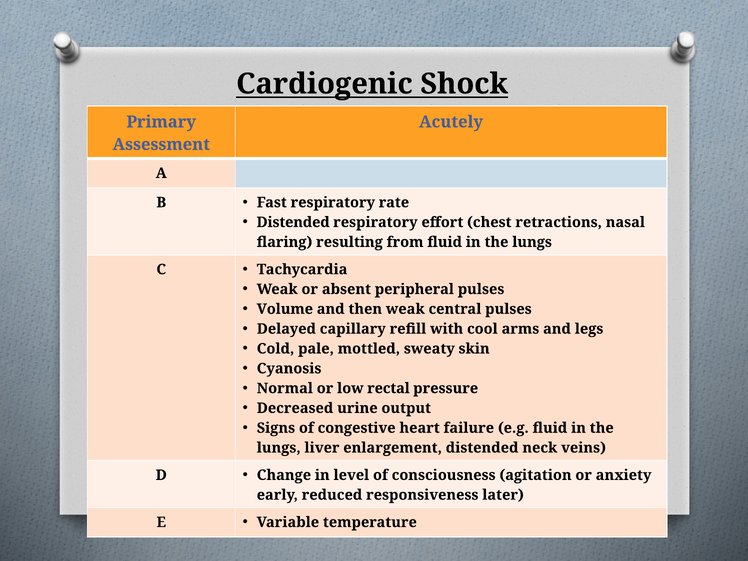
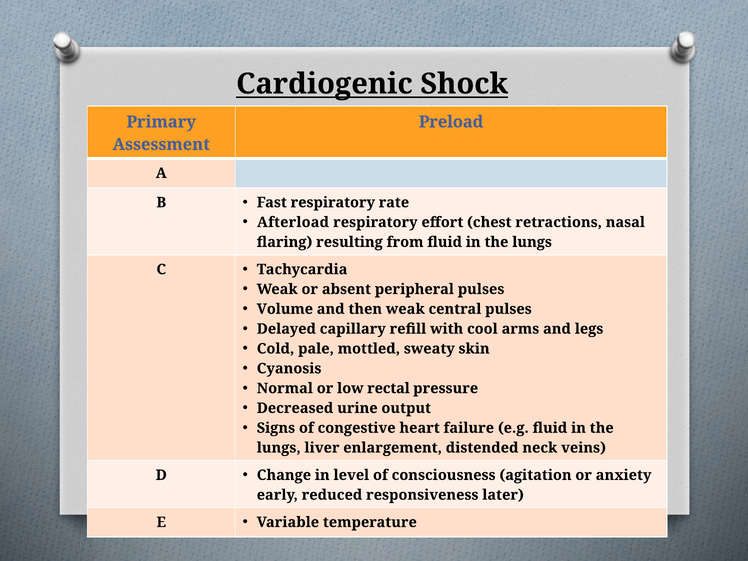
Acutely: Acutely -> Preload (451, 122)
Distended: Distended -> Afterload (293, 222)
